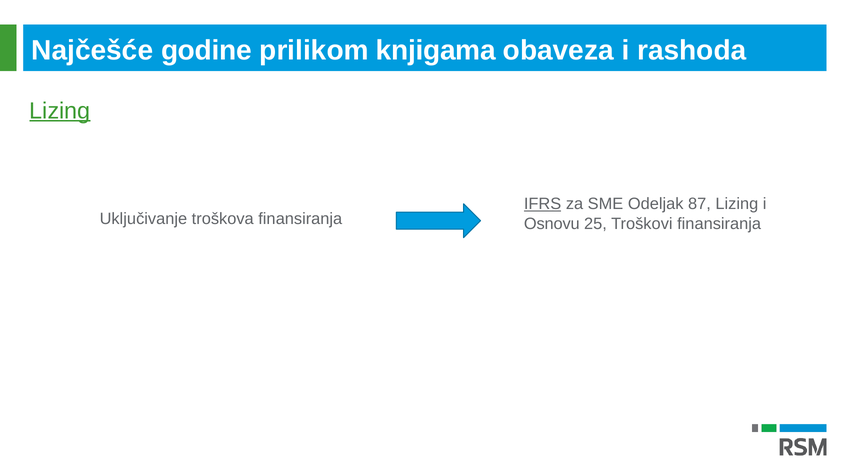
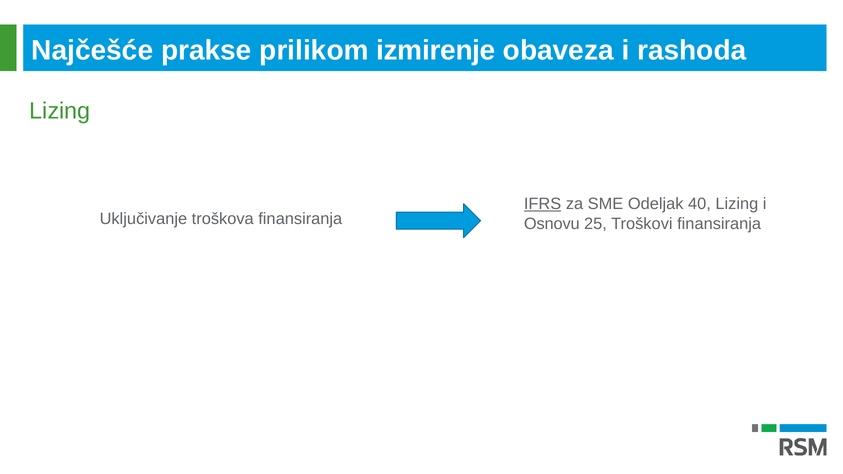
godine: godine -> prakse (206, 51)
knjigama: knjigama -> izmirenje (436, 51)
Lizing underline: present -> none (60, 111)
87: 87 -> 40 (699, 204)
